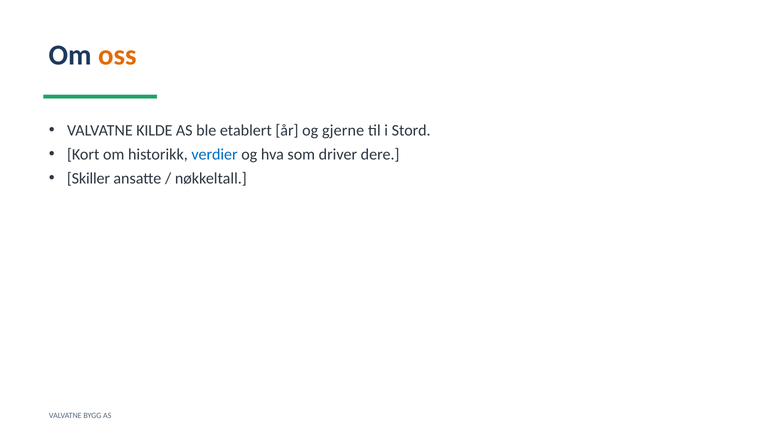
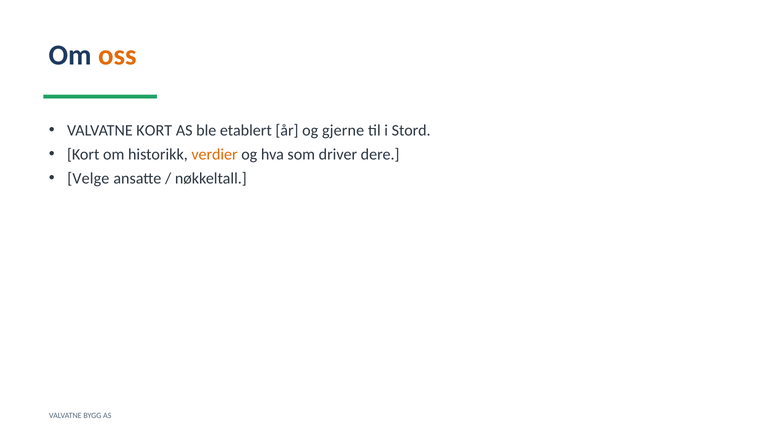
VALVATNE KILDE: KILDE -> KORT (154, 130)
verdier colour: blue -> orange (215, 154)
Skiller: Skiller -> Velge (88, 179)
